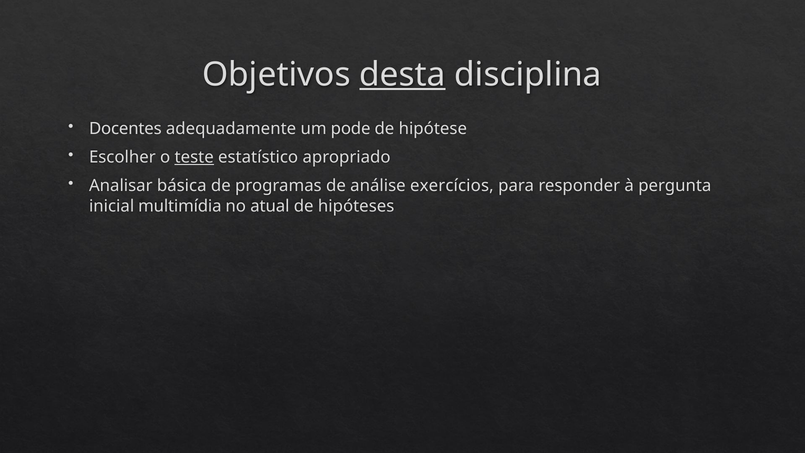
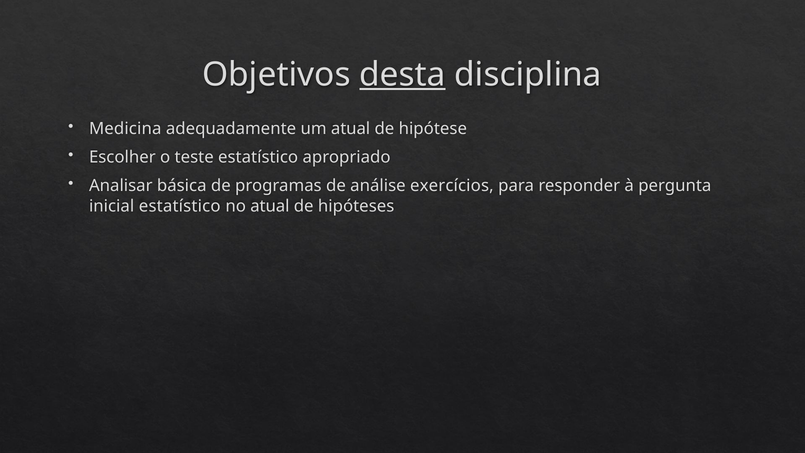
Docentes: Docentes -> Medicina (125, 129)
um pode: pode -> atual (351, 129)
teste underline: present -> none (194, 157)
inicial multimídia: multimídia -> estatístico (180, 206)
